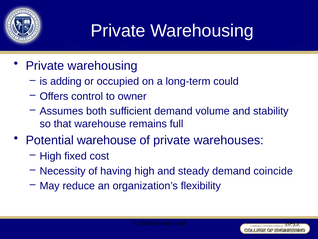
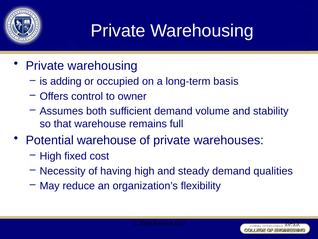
could: could -> basis (226, 81)
coincide: coincide -> qualities (273, 171)
